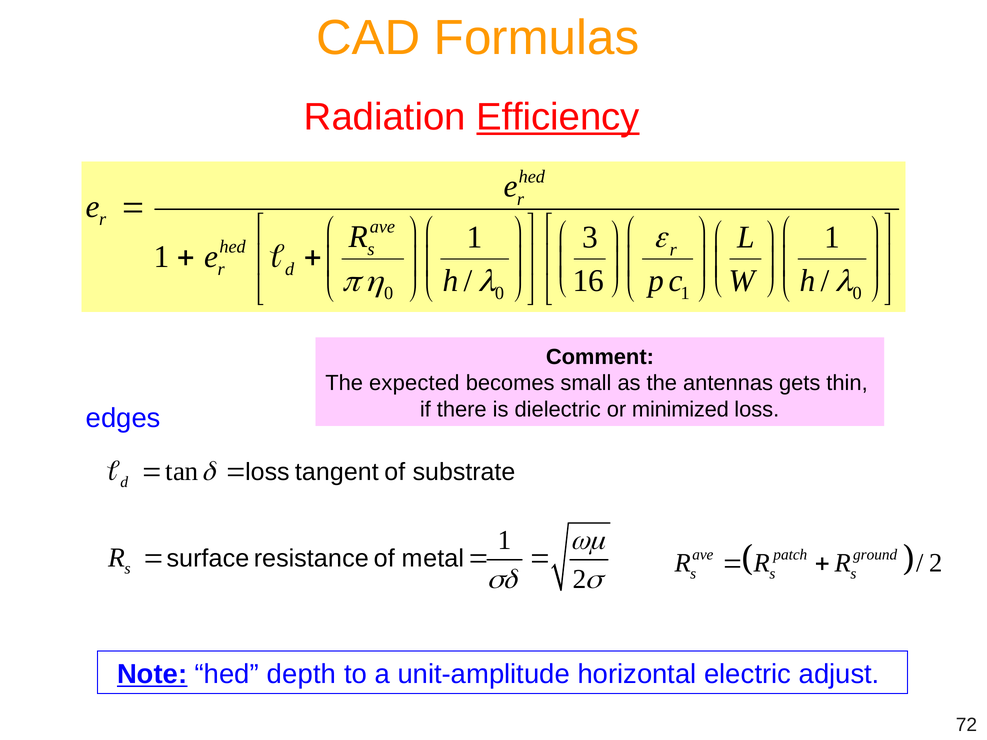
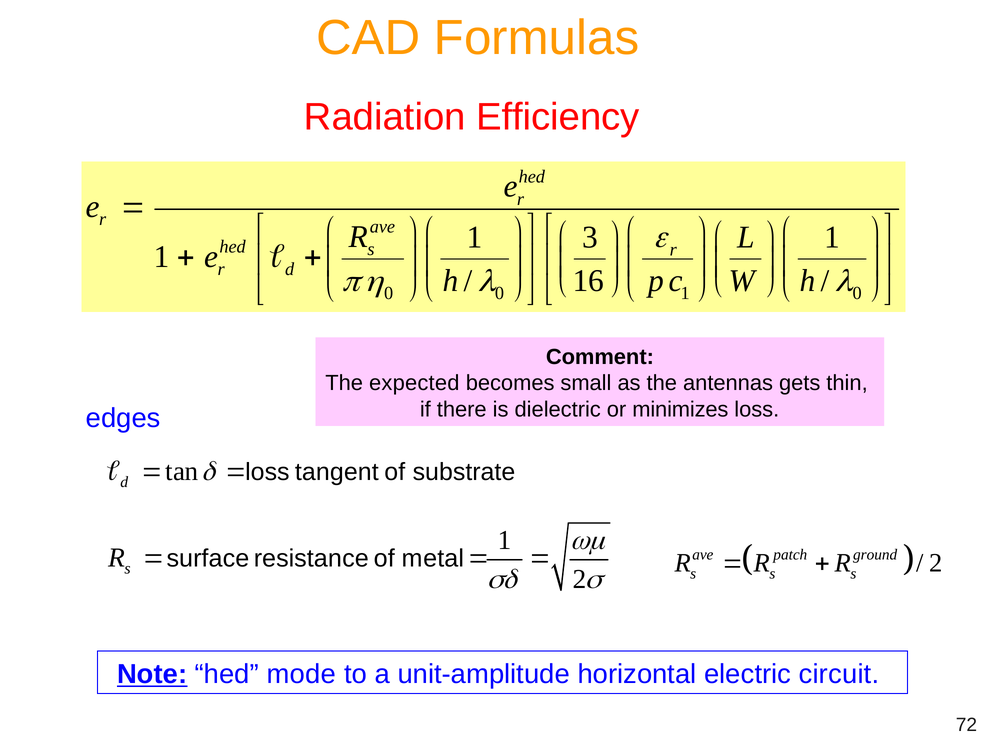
Efficiency underline: present -> none (558, 117)
minimized: minimized -> minimizes (680, 410)
depth: depth -> mode (301, 675)
adjust: adjust -> circuit (839, 675)
